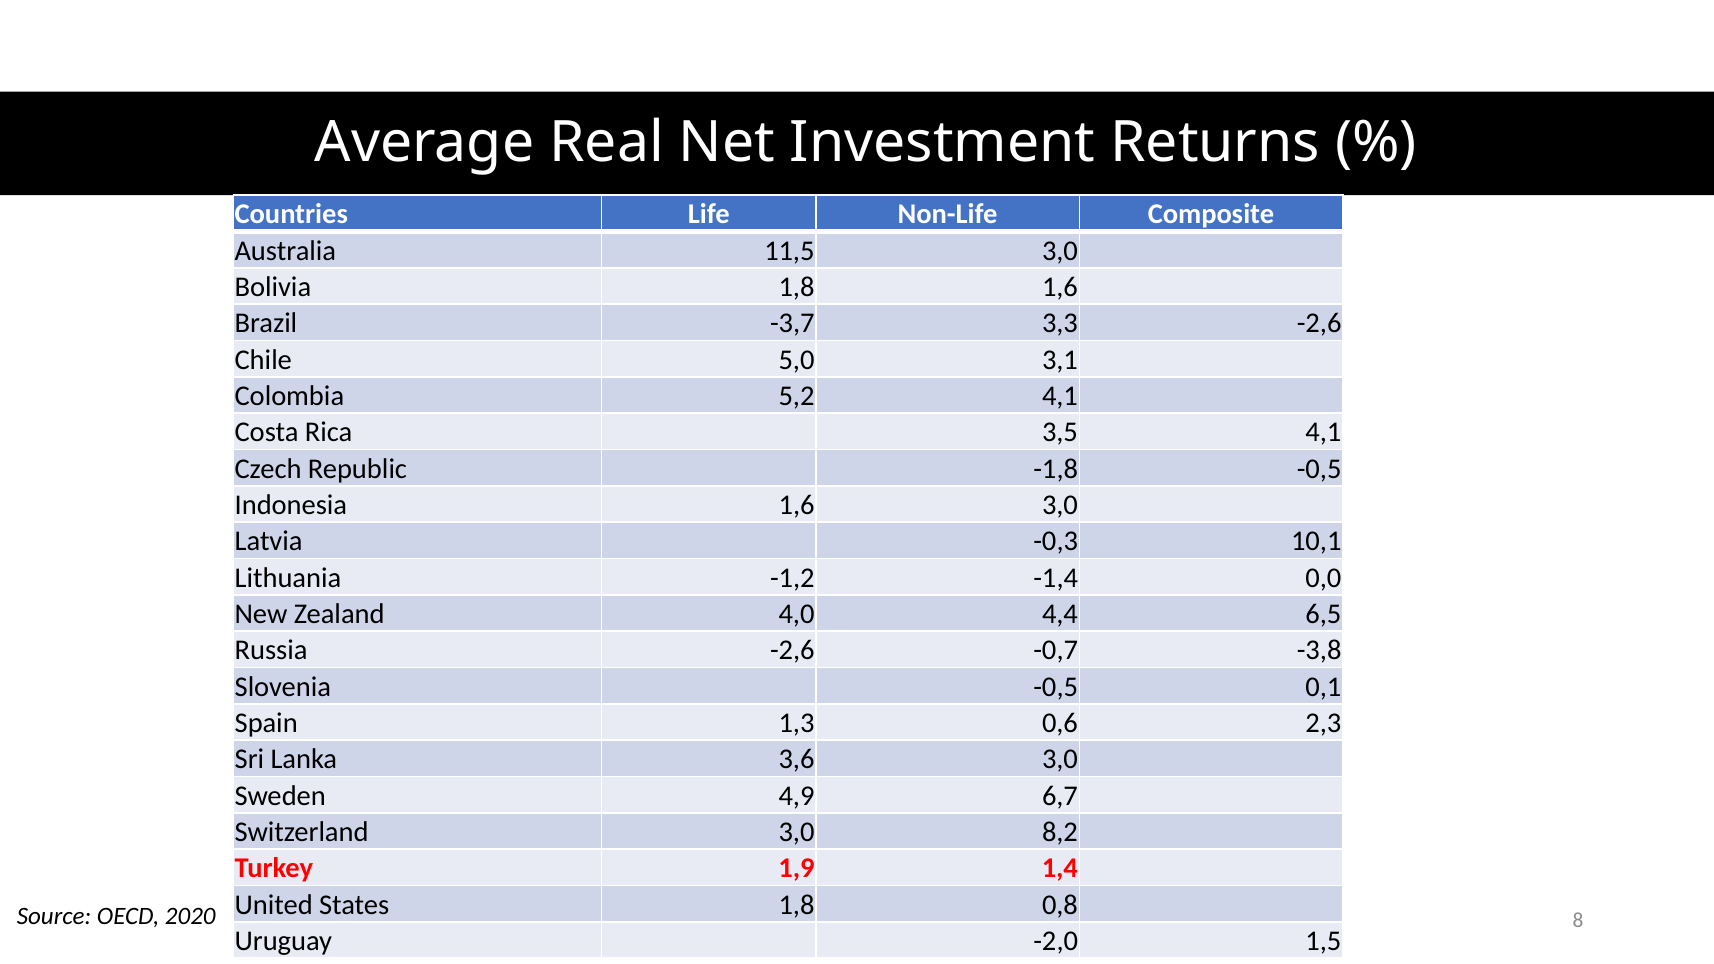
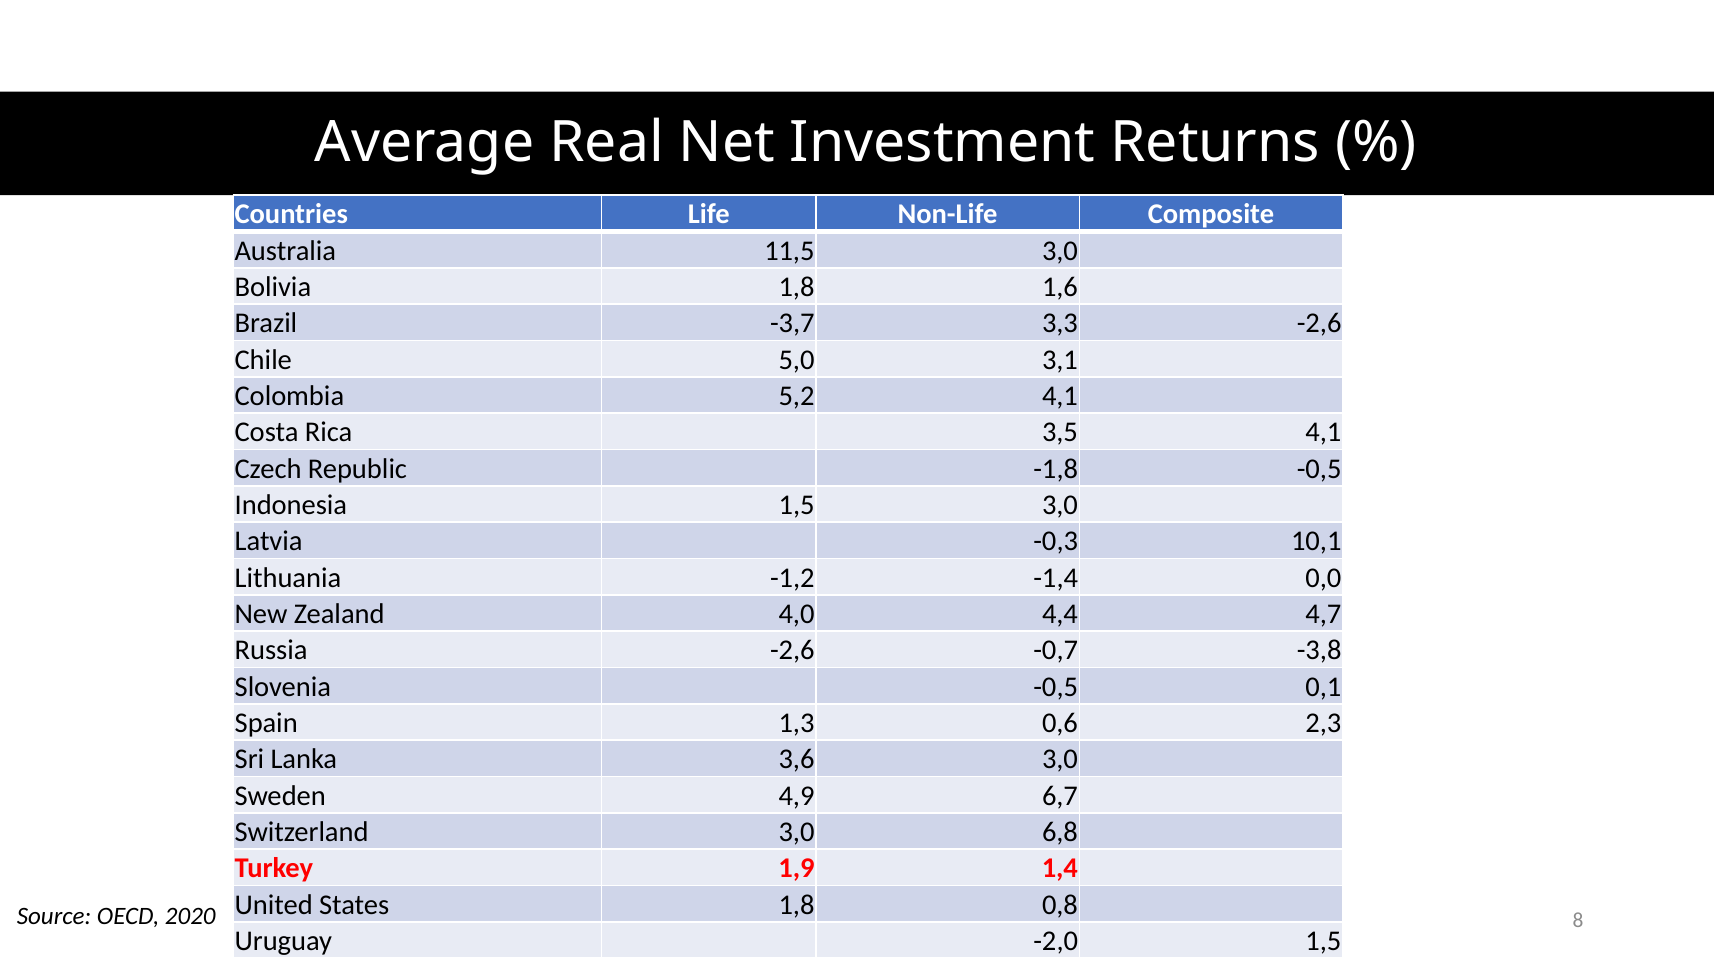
Indonesia 1,6: 1,6 -> 1,5 (797, 505)
6,5: 6,5 -> 4,7 (1323, 614)
8,2: 8,2 -> 6,8 (1060, 832)
